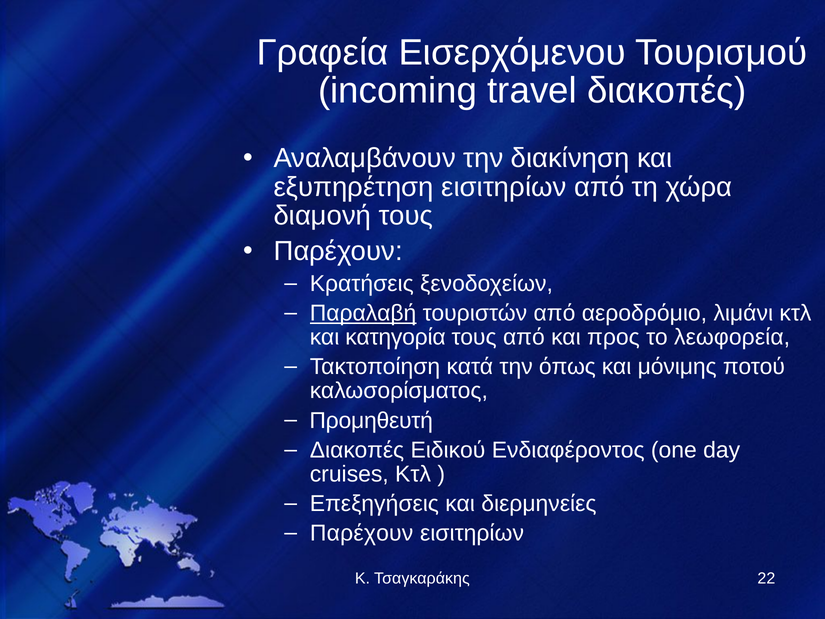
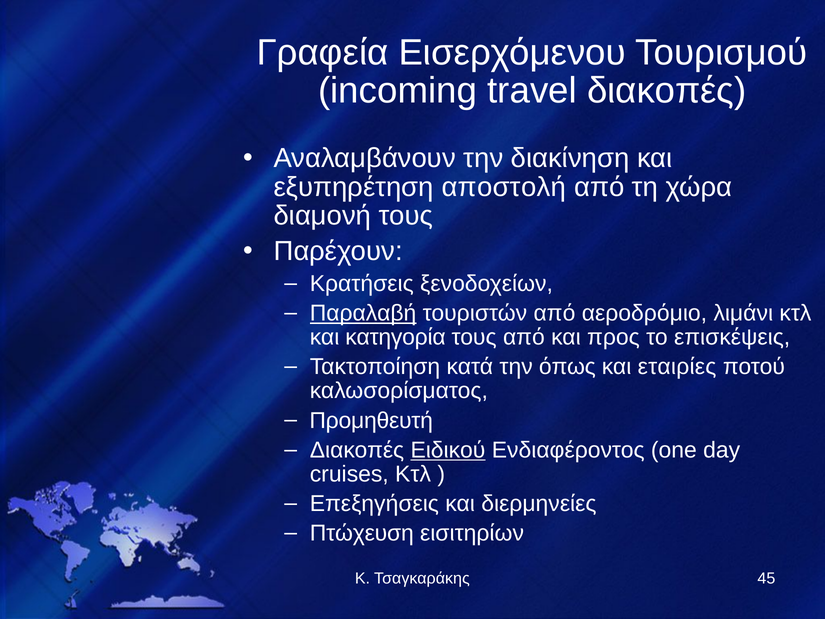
εξυπηρέτηση εισιτηρίων: εισιτηρίων -> αποστολή (504, 187)
λεωφορεία: λεωφορεία -> επισκέψεις (732, 337)
μόνιμης: μόνιμης -> εταιρίες (677, 367)
Ειδικού underline: none -> present (448, 450)
Παρέχουν: Παρέχουν -> Πτώχευση (362, 533)
22: 22 -> 45 (766, 578)
